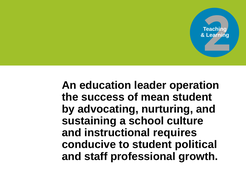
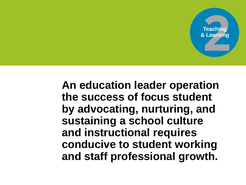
mean: mean -> focus (155, 97)
political: political -> working (196, 144)
